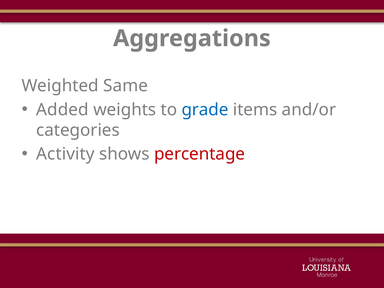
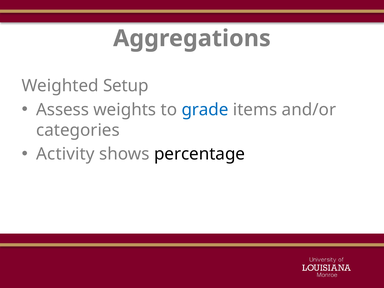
Same: Same -> Setup (126, 86)
Added: Added -> Assess (63, 110)
percentage colour: red -> black (200, 154)
